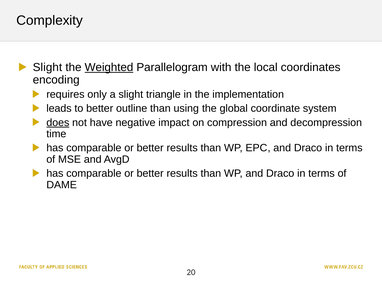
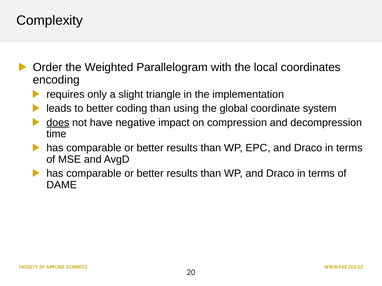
Slight: Slight -> Order (48, 68)
Weighted underline: present -> none (109, 68)
outline: outline -> coding (132, 109)
